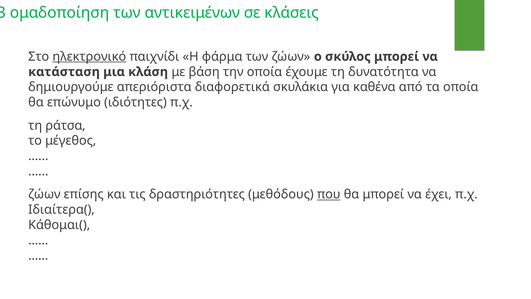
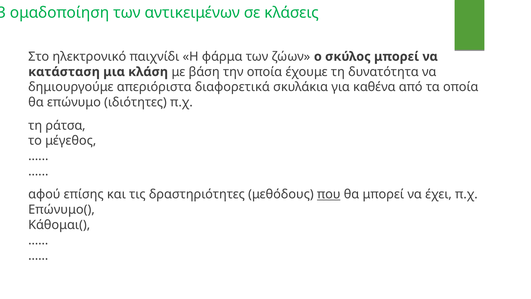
ηλεκτρονικό underline: present -> none (89, 57)
ζώων: ζώων -> αφού (44, 194)
Ιδιαίτερα(: Ιδιαίτερα( -> Επώνυμο( (61, 210)
